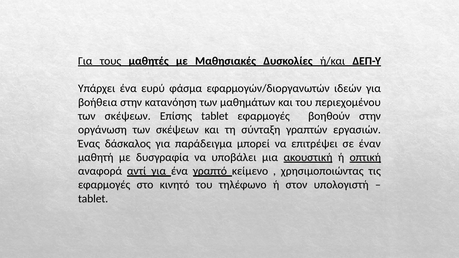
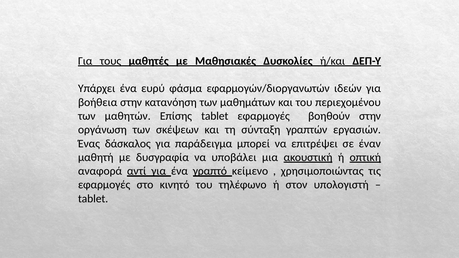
σκέψεων: σκέψεων -> μαθητών (128, 116)
